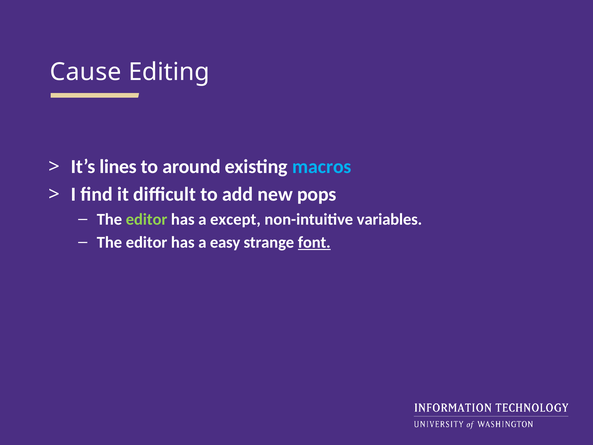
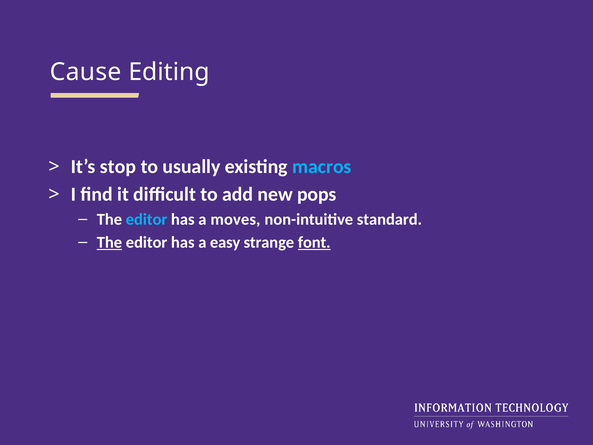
lines: lines -> stop (118, 167)
around: around -> usually (192, 167)
editor colour: light green -> light blue (147, 219)
except: except -> moves (235, 219)
variables: variables -> standard (389, 219)
The underline: none -> present (109, 242)
